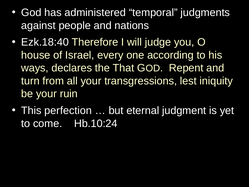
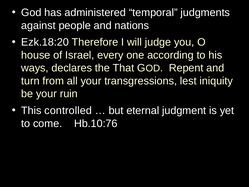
Ezk.18:40: Ezk.18:40 -> Ezk.18:20 (45, 42)
perfection: perfection -> controlled (68, 110)
Hb.10:24: Hb.10:24 -> Hb.10:76 (96, 123)
